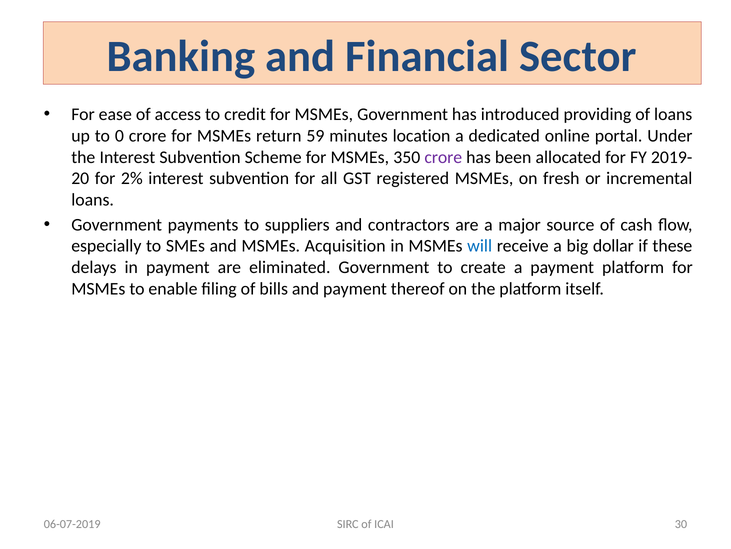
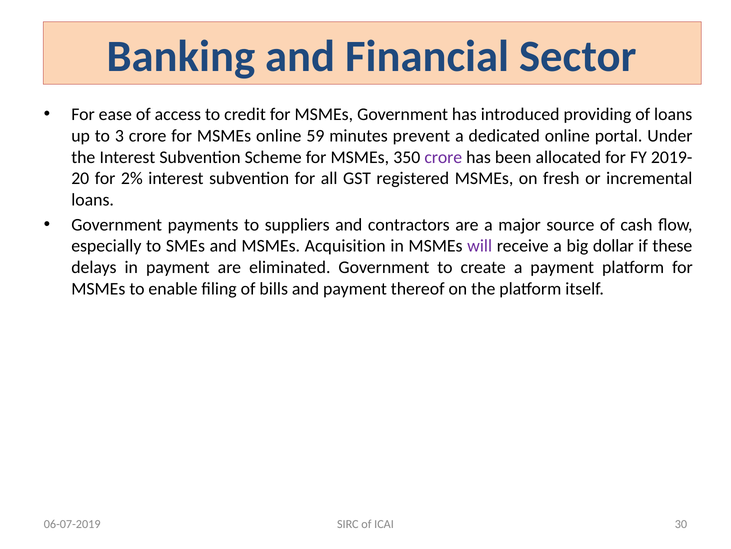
0: 0 -> 3 (119, 136)
MSMEs return: return -> online (279, 136)
location: location -> prevent (421, 136)
will colour: blue -> purple (480, 246)
